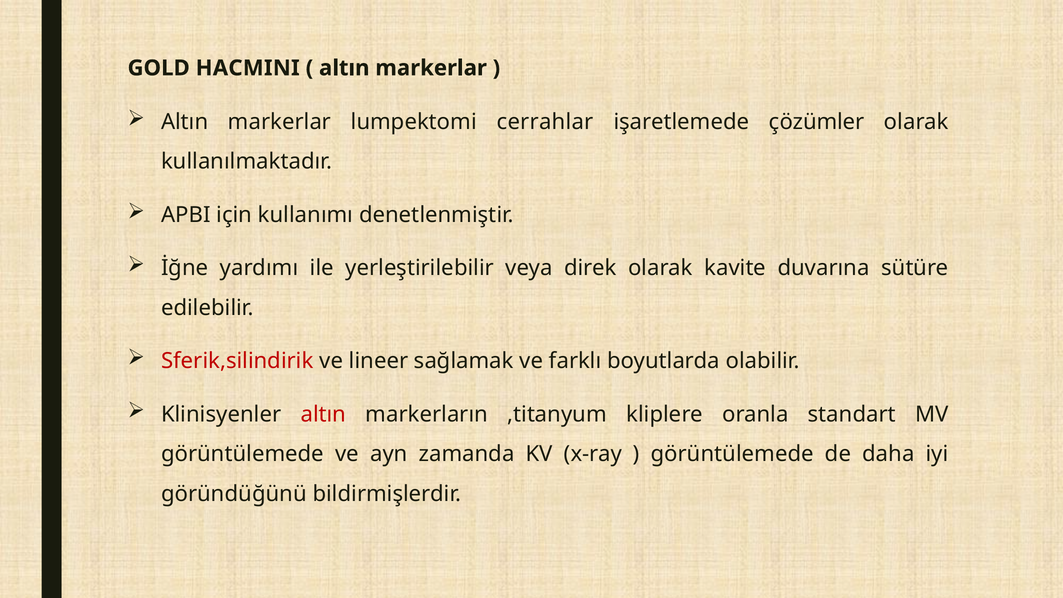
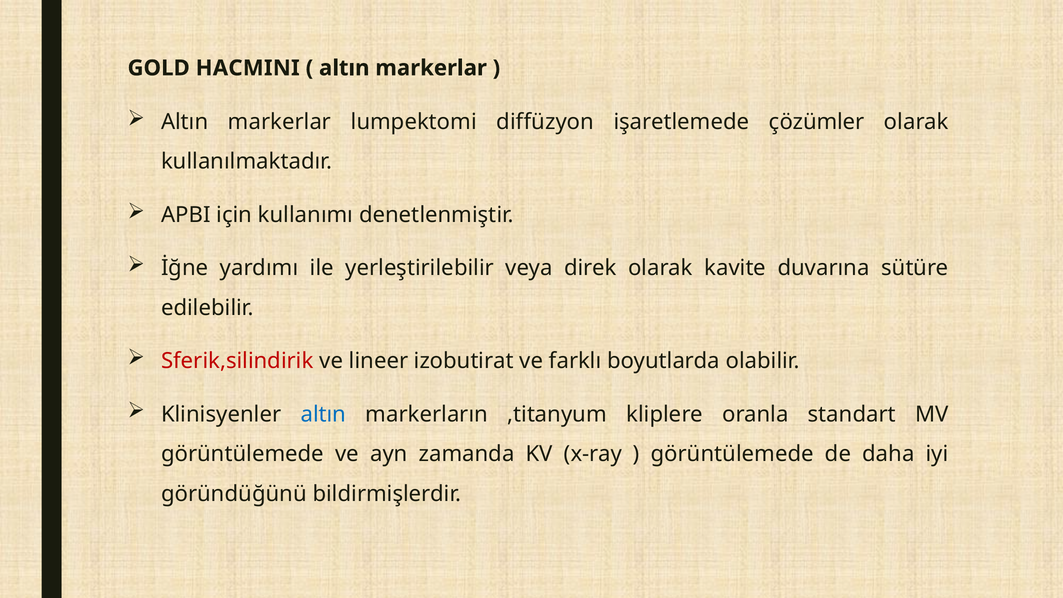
cerrahlar: cerrahlar -> diffüzyon (545, 122)
sağlamak: sağlamak -> izobutirat (464, 361)
altın colour: red -> blue (323, 414)
